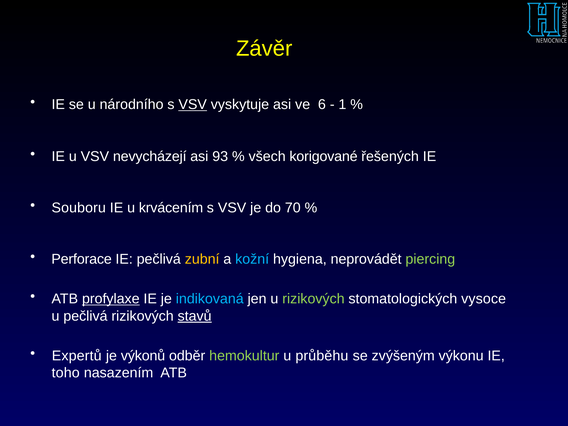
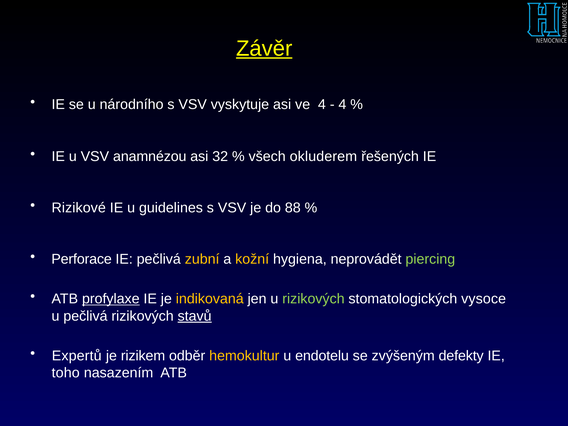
Závěr underline: none -> present (264, 49)
VSV underline: present -> none (193, 105)
ve 6: 6 -> 4 (322, 105)
1: 1 -> 4 (342, 105)
nevycházejí: nevycházejí -> anamnézou (150, 157)
93: 93 -> 32 (220, 157)
korigované: korigované -> okluderem (323, 157)
Souboru: Souboru -> Rizikové (79, 208)
krvácením: krvácením -> guidelines (171, 208)
70: 70 -> 88 (293, 208)
kožní colour: light blue -> yellow (252, 259)
indikovaná colour: light blue -> yellow (210, 299)
výkonů: výkonů -> rizikem (143, 356)
hemokultur colour: light green -> yellow (244, 356)
průběhu: průběhu -> endotelu (322, 356)
výkonu: výkonu -> defekty (461, 356)
